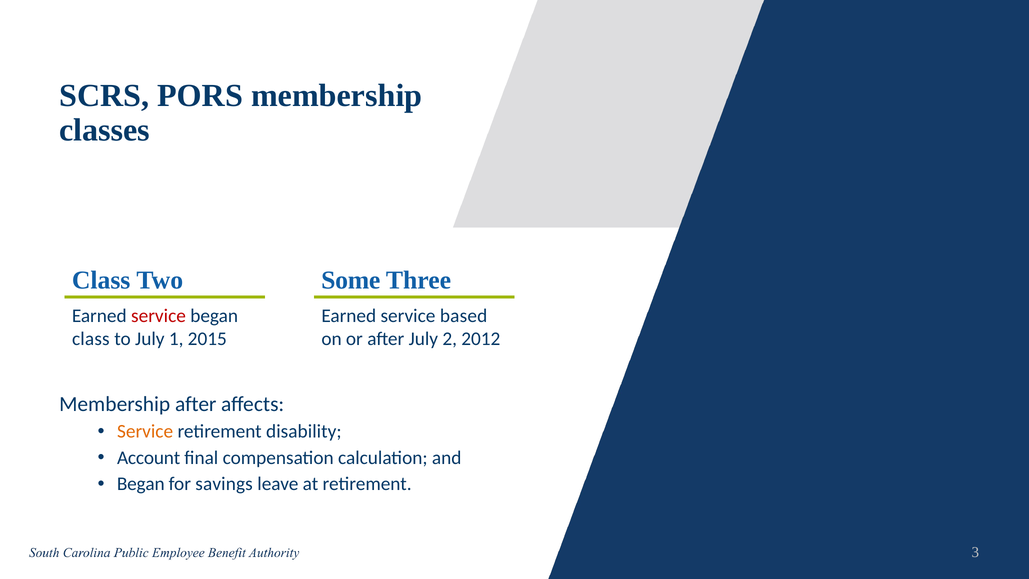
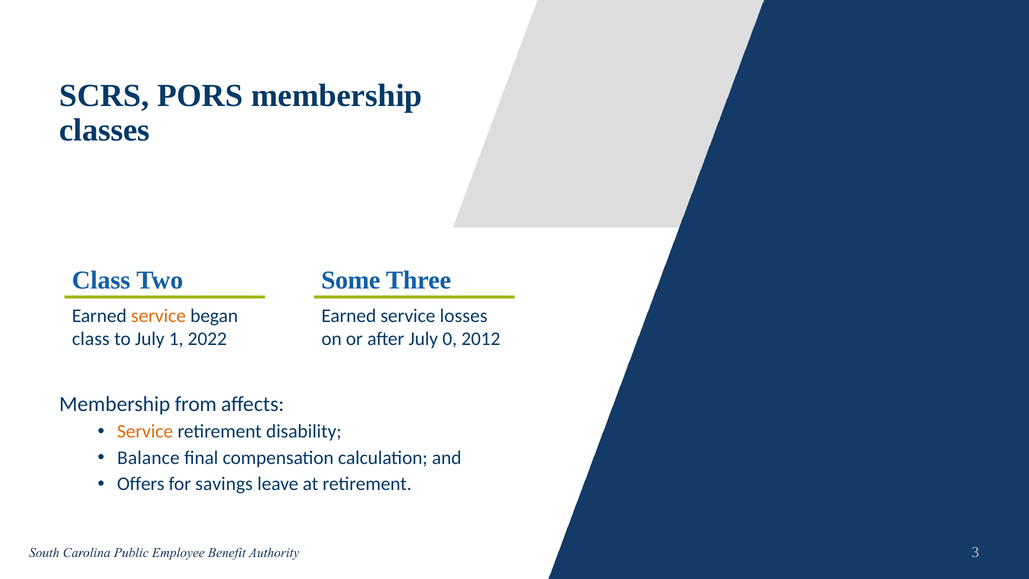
service colour: red -> orange (158, 316)
based: based -> losses (464, 316)
2015: 2015 -> 2022 (207, 339)
2: 2 -> 0 (450, 339)
Membership after: after -> from (196, 404)
Account: Account -> Balance (148, 458)
Began: Began -> Offers (141, 484)
